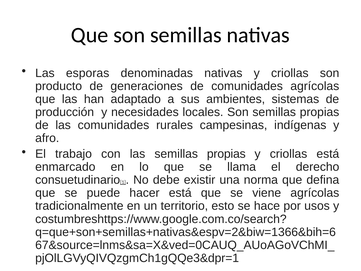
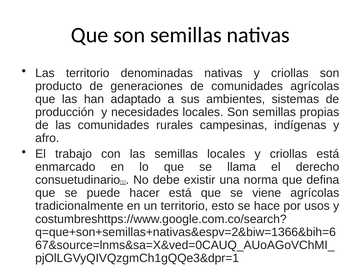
Las esporas: esporas -> territorio (88, 73)
las semillas propias: propias -> locales (226, 154)
